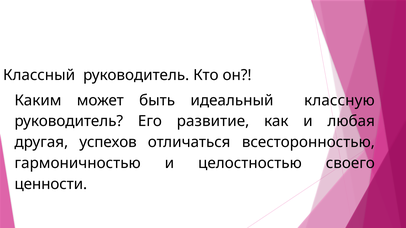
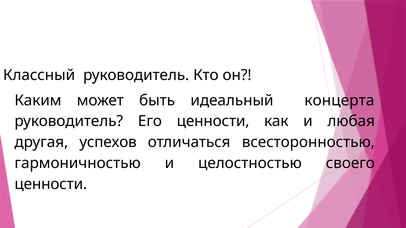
классную: классную -> концерта (339, 100)
Его развитие: развитие -> ценности (213, 121)
